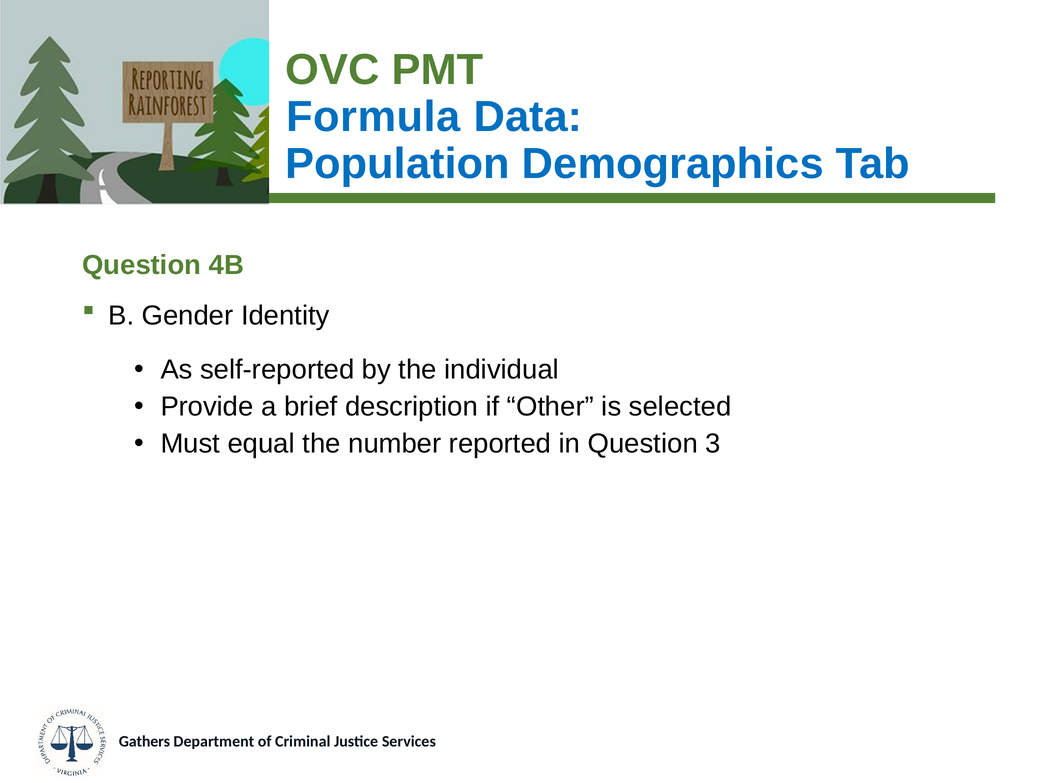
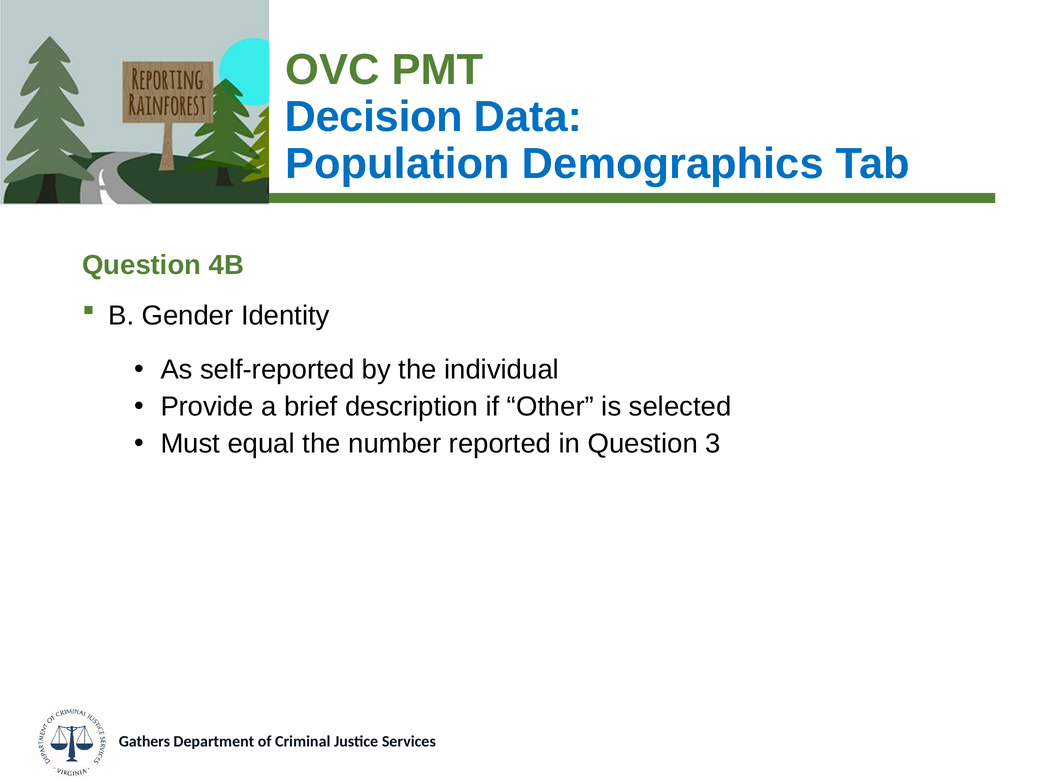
Formula: Formula -> Decision (374, 117)
